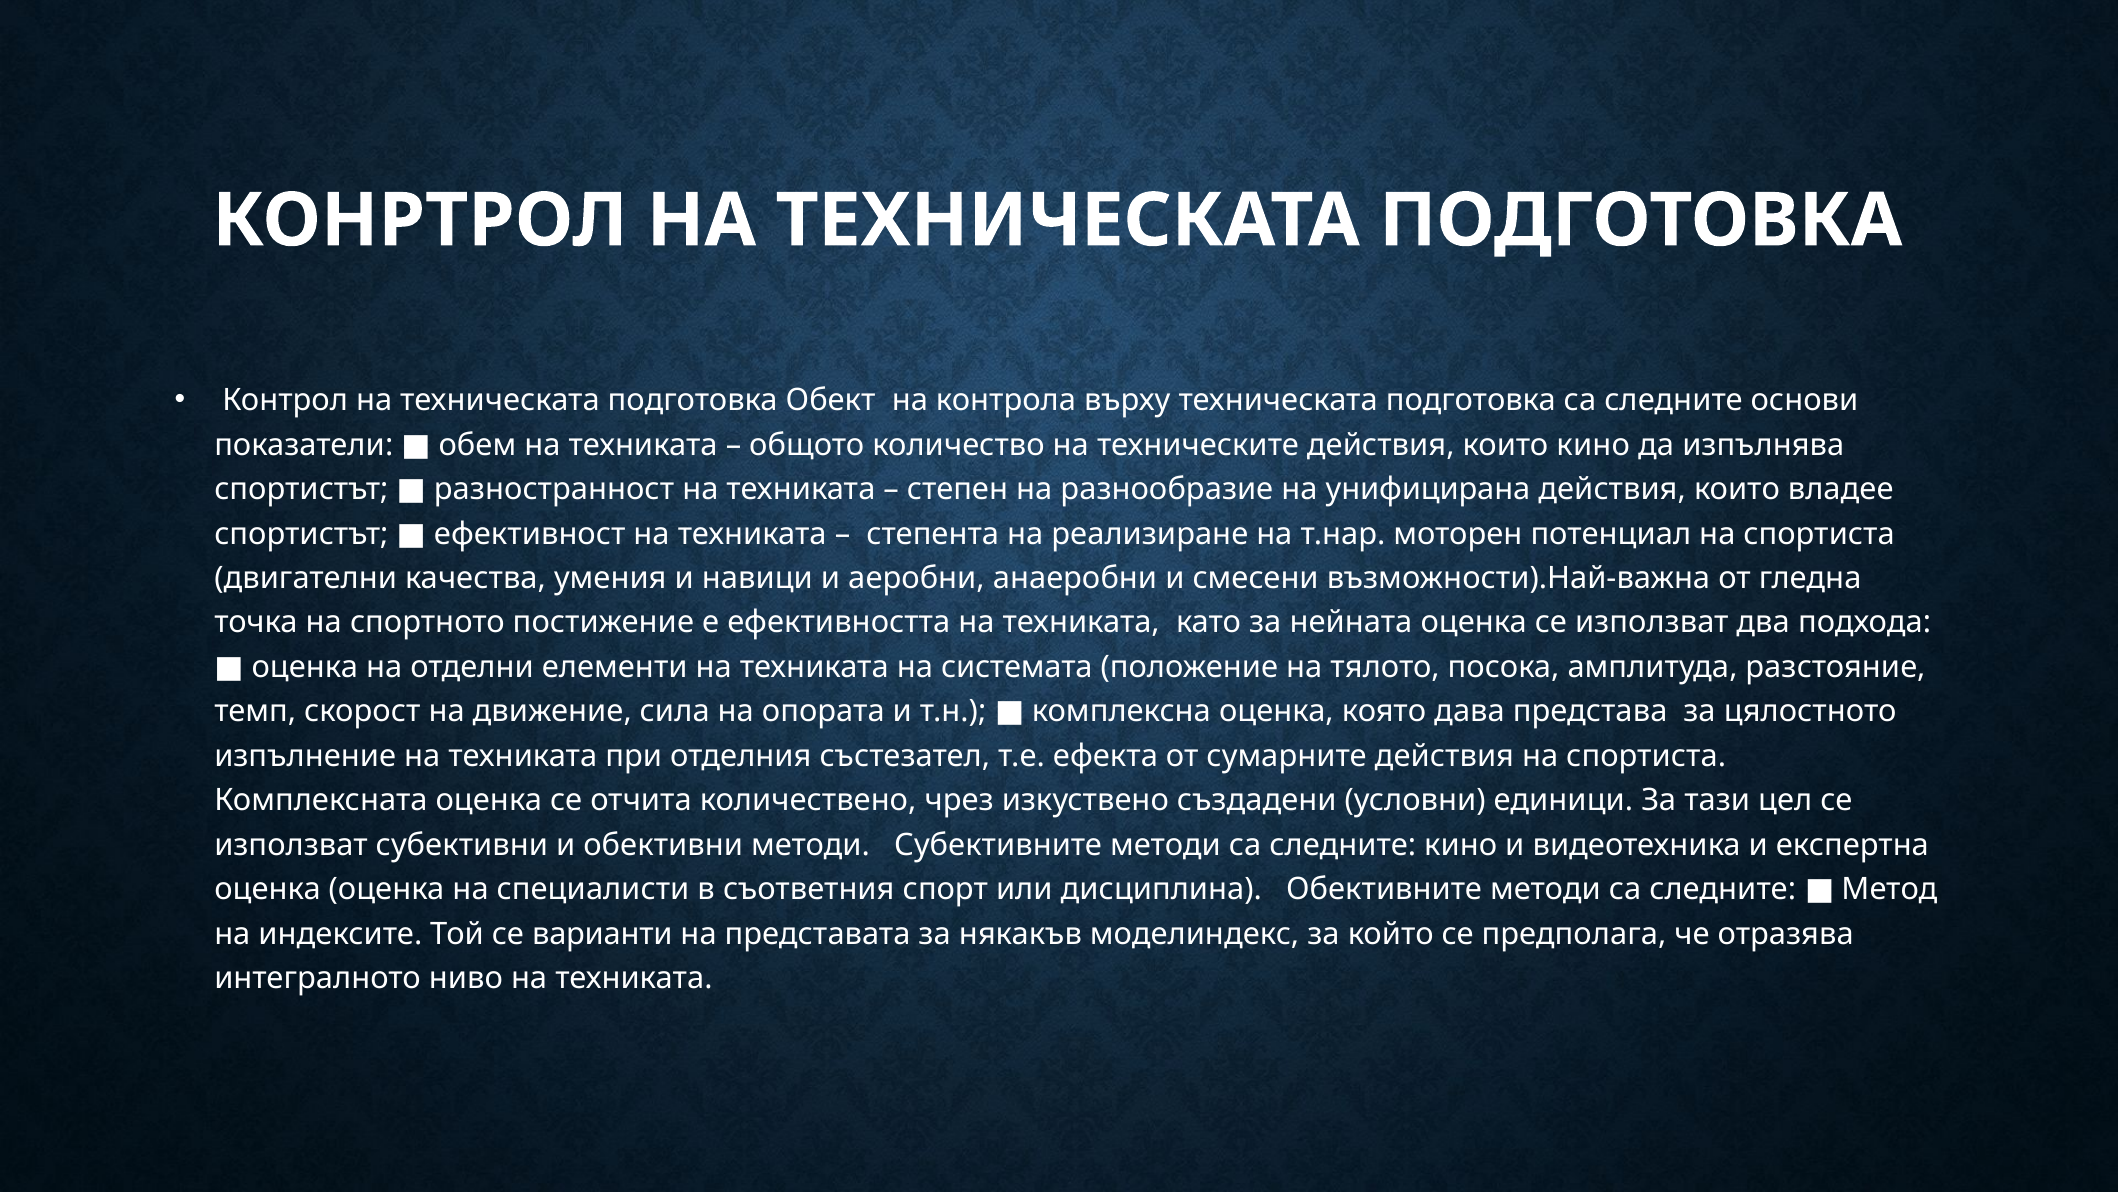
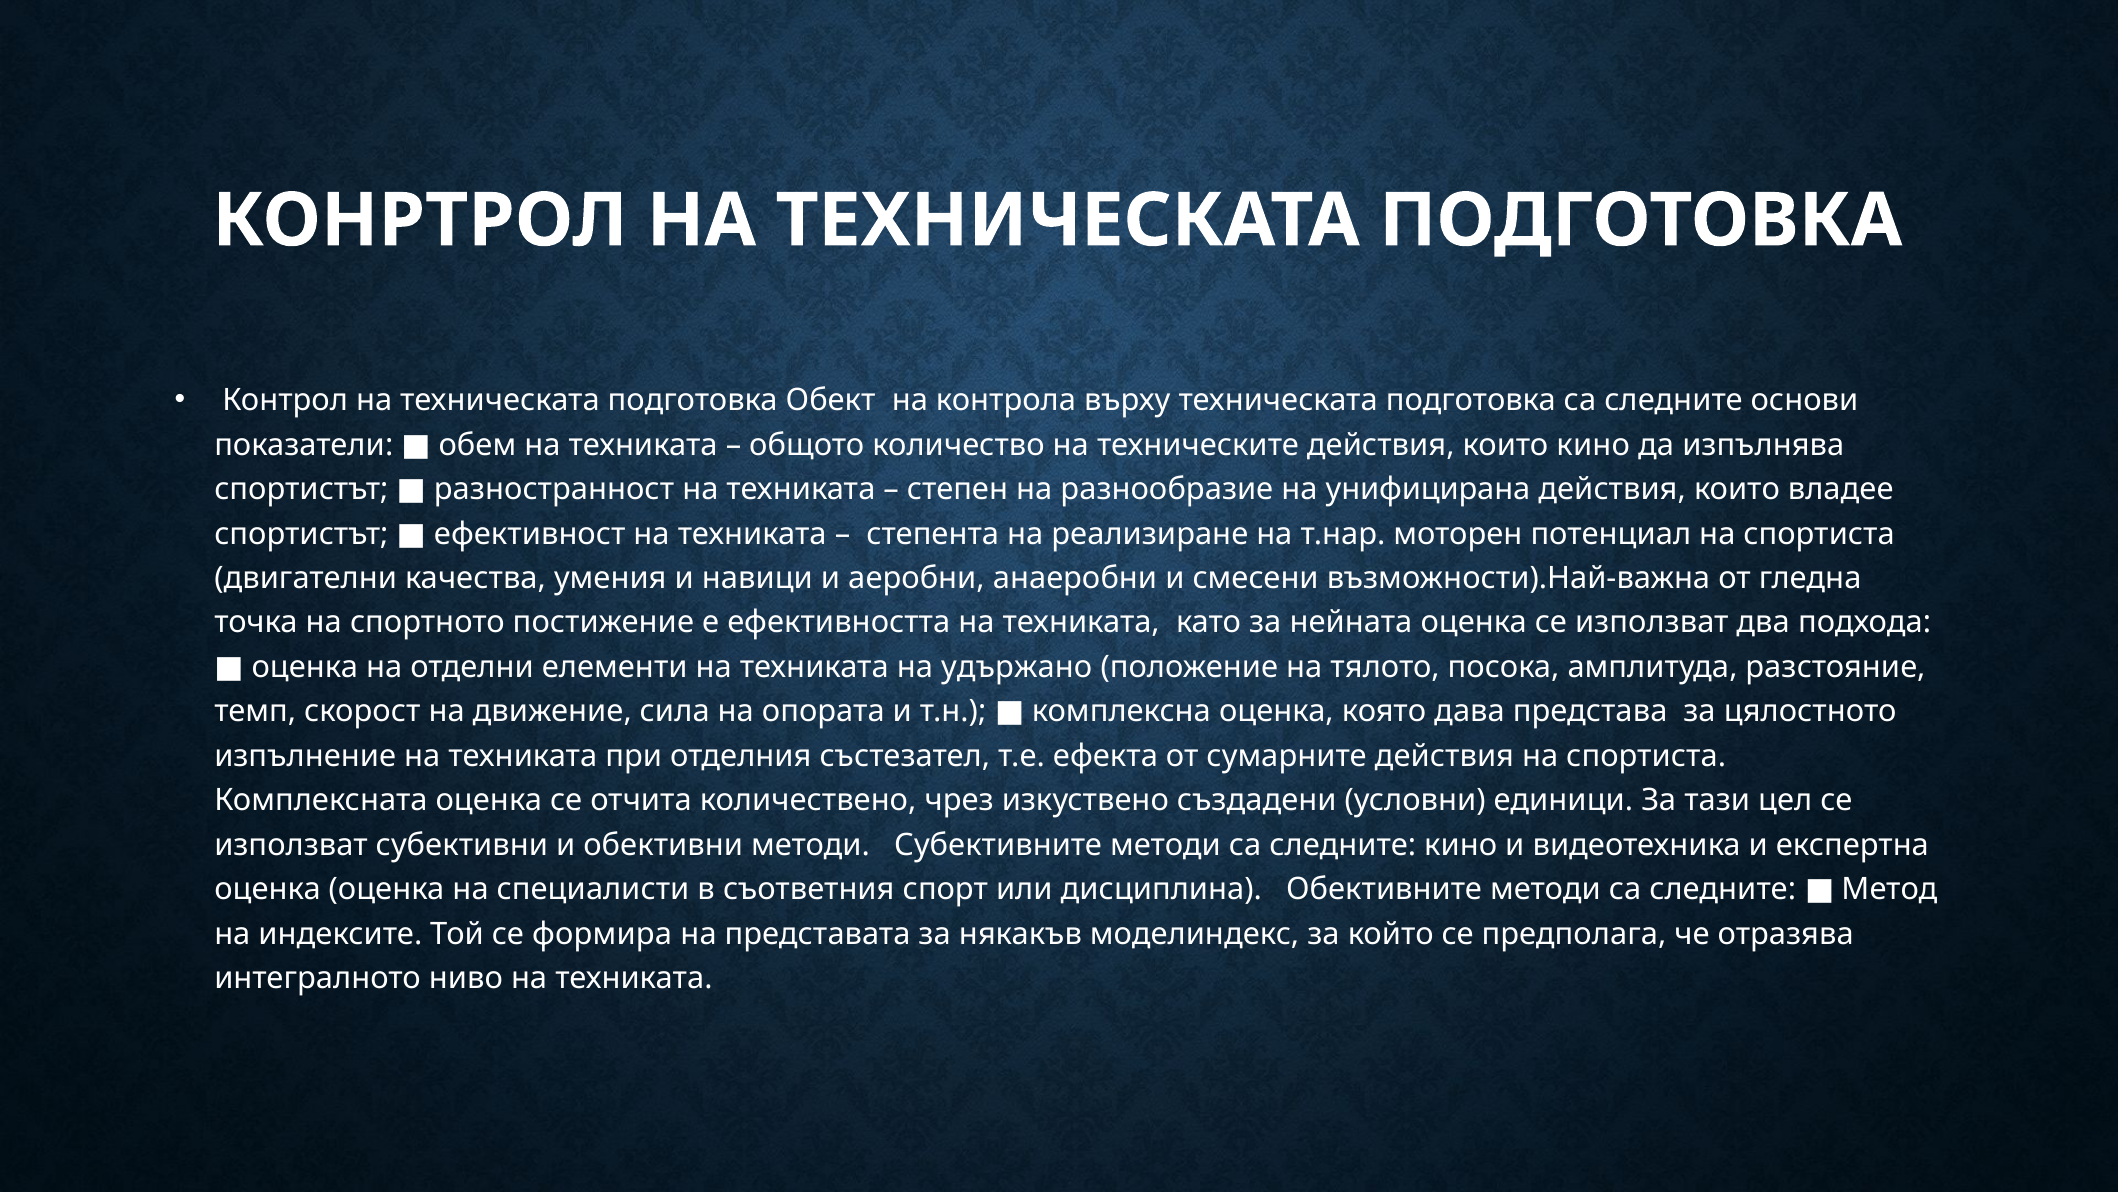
системата: системата -> удържано (1017, 667)
варианти: варианти -> формира (602, 934)
